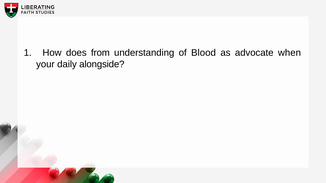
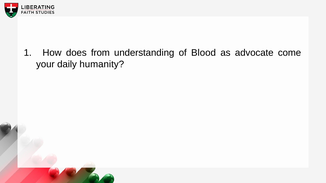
when: when -> come (290, 53)
alongside: alongside -> humanity (102, 64)
